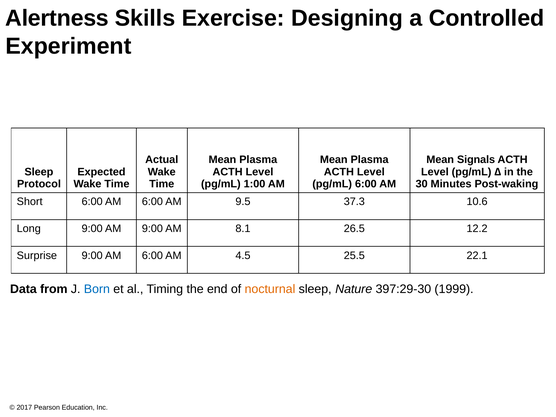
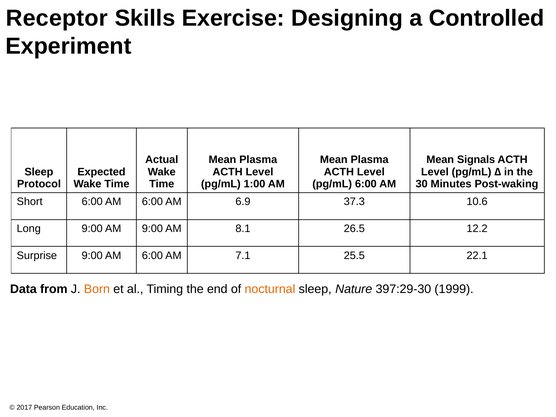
Alertness: Alertness -> Receptor (57, 18)
9.5: 9.5 -> 6.9 (243, 202)
4.5: 4.5 -> 7.1 (243, 255)
Born colour: blue -> orange (97, 289)
